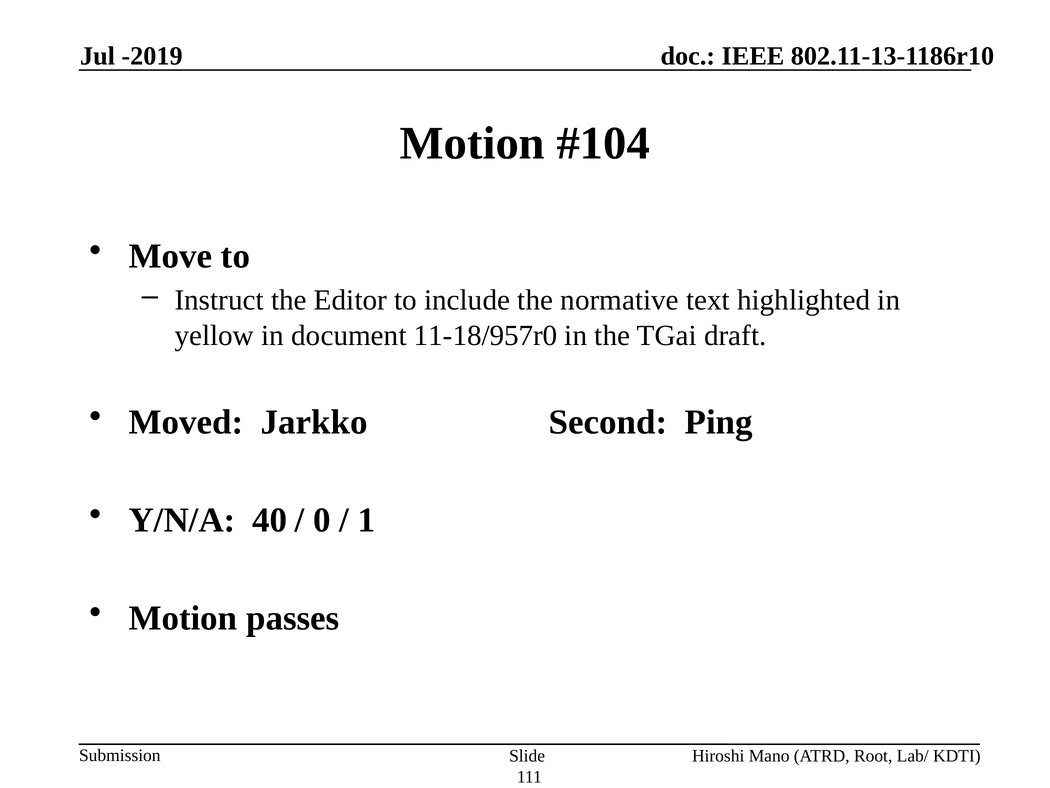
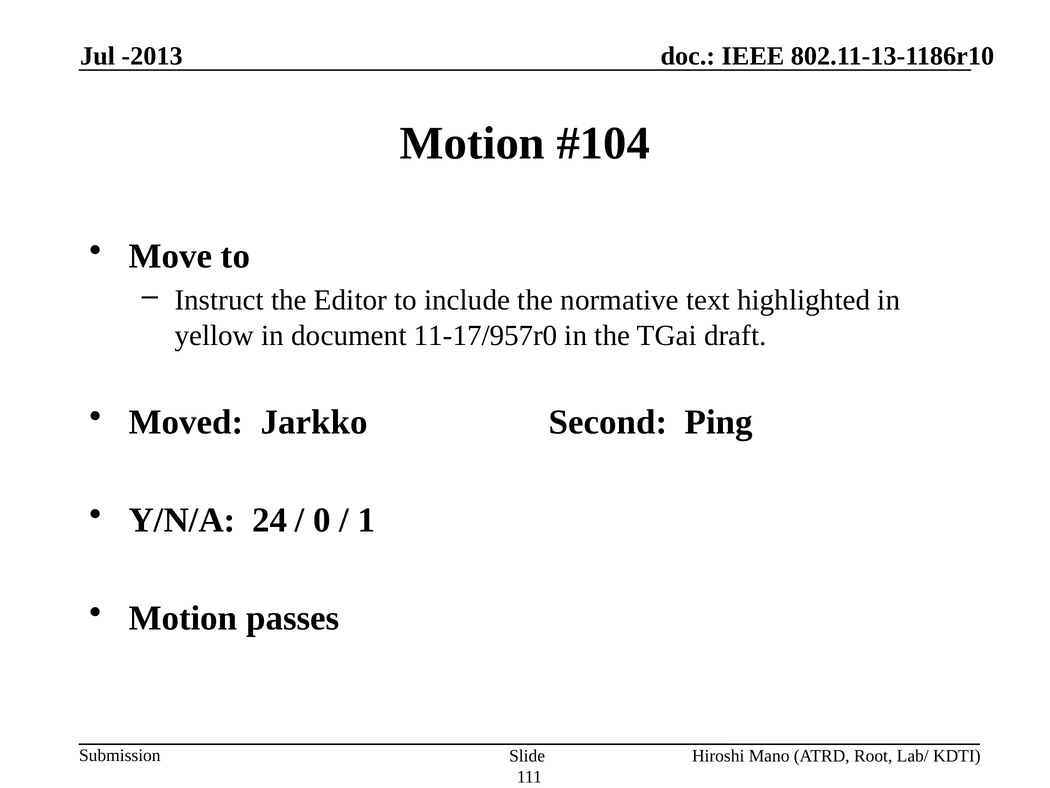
-2019: -2019 -> -2013 (152, 56)
11-18/957r0: 11-18/957r0 -> 11-17/957r0 (486, 335)
40: 40 -> 24 (270, 520)
